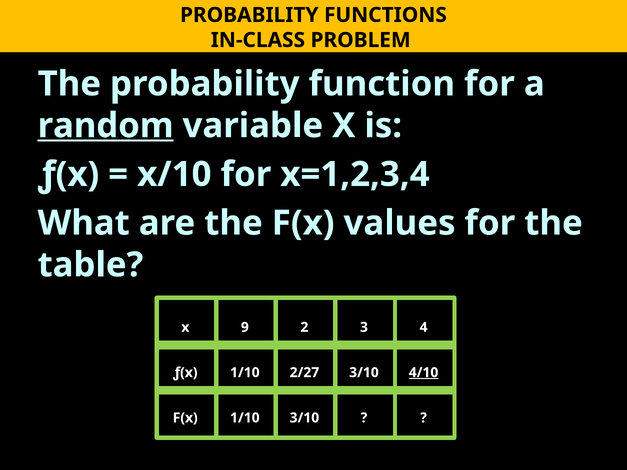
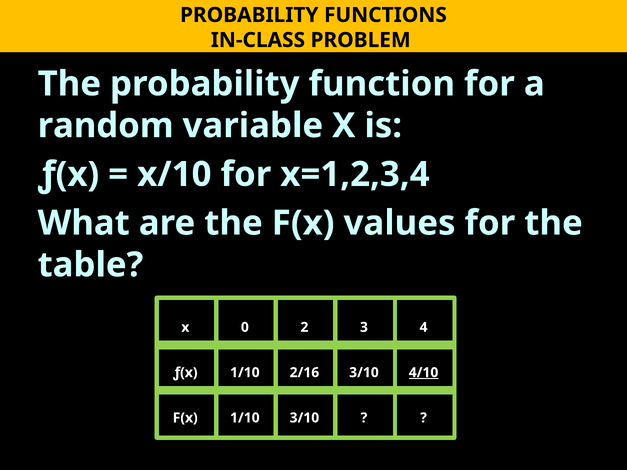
random underline: present -> none (106, 126)
9: 9 -> 0 (245, 327)
2/27: 2/27 -> 2/16 (304, 373)
